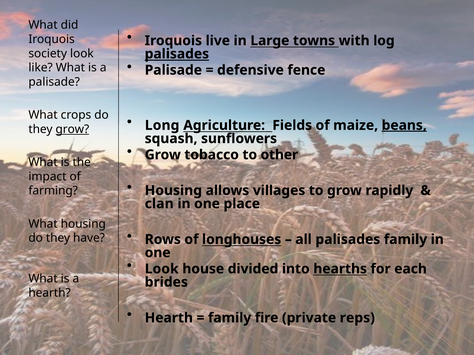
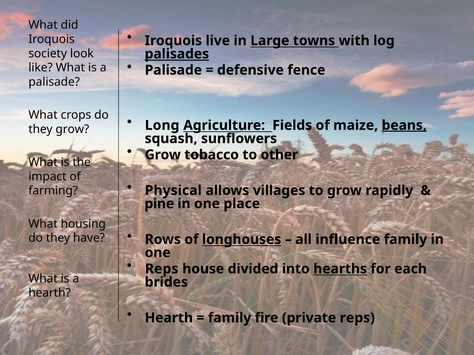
grow underline: present -> none (72, 129)
Housing: Housing -> Physical (173, 191)
clan: clan -> pine (159, 204)
all palisades: palisades -> influence (348, 240)
Look: Look -> Reps (162, 269)
